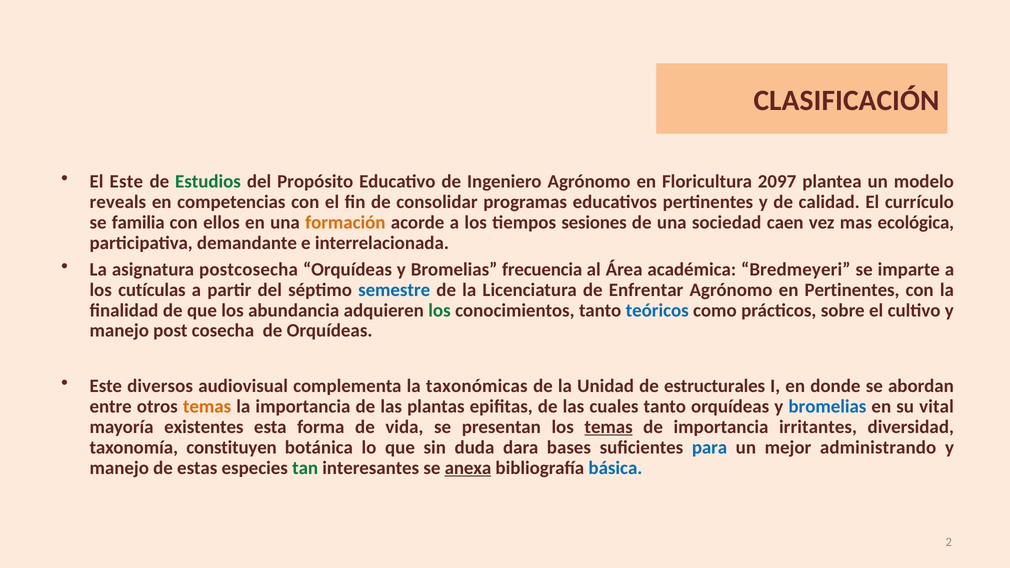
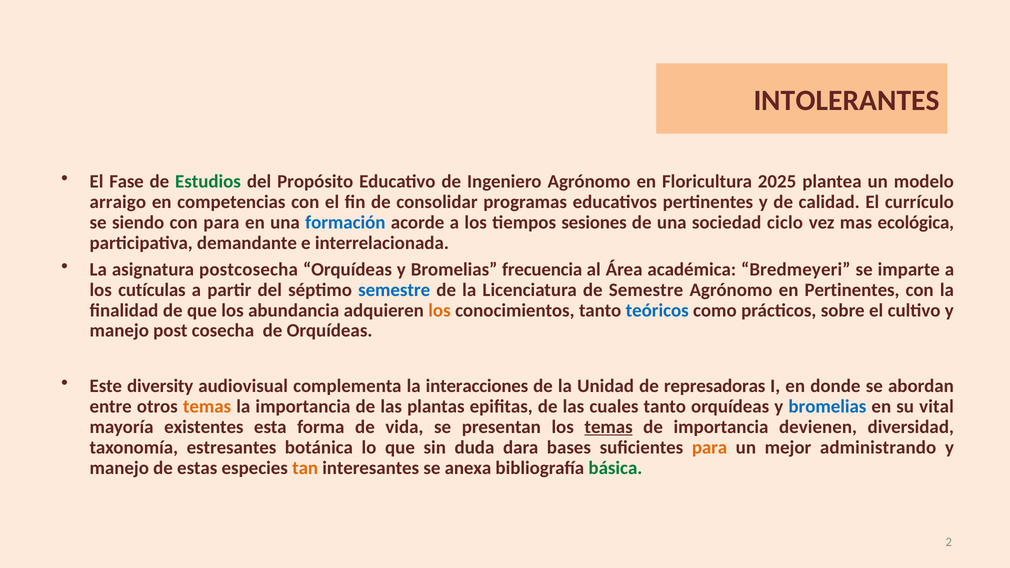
CLASIFICACIÓN: CLASIFICACIÓN -> INTOLERANTES (847, 101)
El Este: Este -> Fase (127, 182)
2097: 2097 -> 2025 (777, 182)
reveals: reveals -> arraigo (118, 202)
familia: familia -> siendo (138, 222)
con ellos: ellos -> para (221, 222)
formación colour: orange -> blue (345, 222)
caen: caen -> ciclo (785, 222)
de Enfrentar: Enfrentar -> Semestre (646, 290)
los colour: green -> orange (440, 310)
diversos: diversos -> diversity (160, 386)
taxonómicas: taxonómicas -> interacciones (477, 386)
estructurales: estructurales -> represadoras (715, 386)
irritantes: irritantes -> devienen (818, 427)
constituyen: constituyen -> estresantes (231, 447)
para colour: blue -> orange (710, 447)
tan colour: green -> orange (305, 468)
anexa underline: present -> none (468, 468)
básica colour: blue -> green (615, 468)
